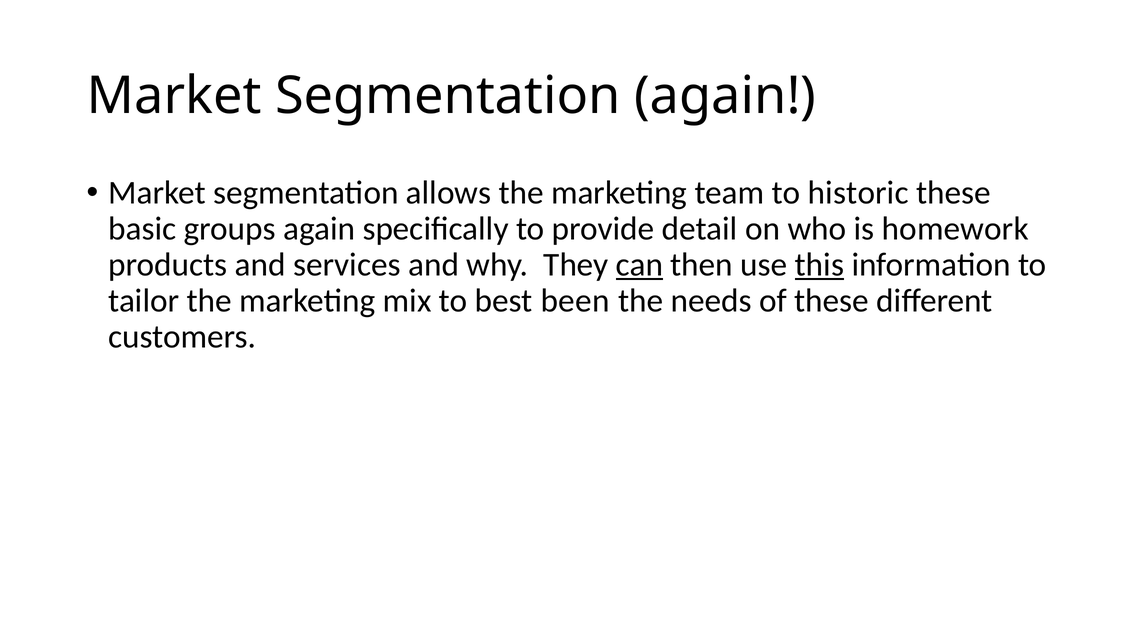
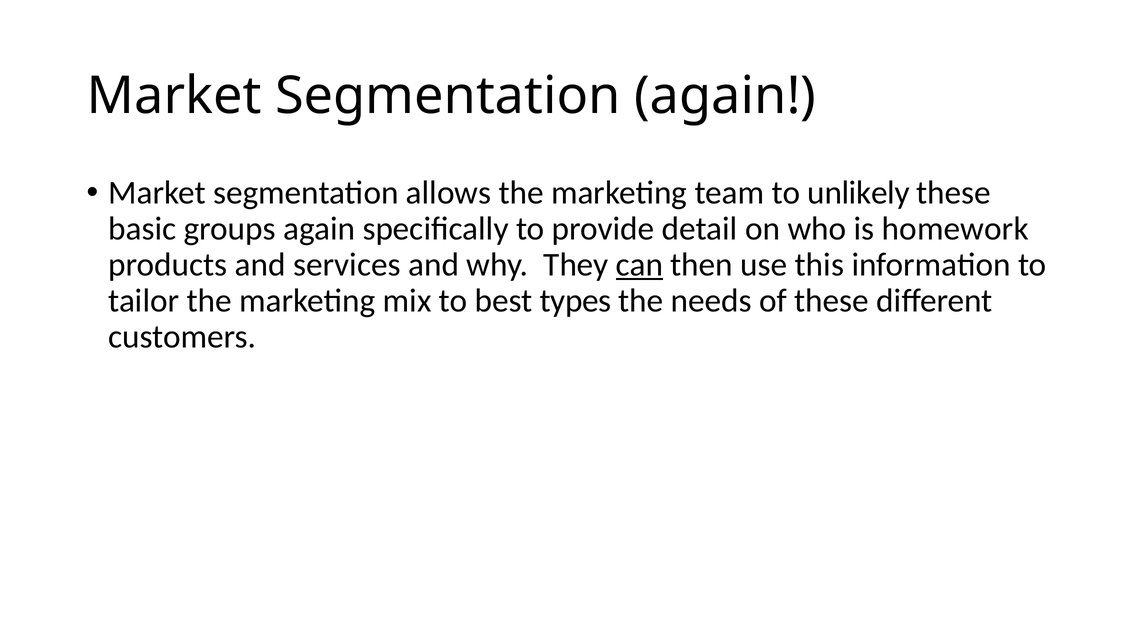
historic: historic -> unlikely (858, 193)
this underline: present -> none (819, 265)
been: been -> types (576, 301)
